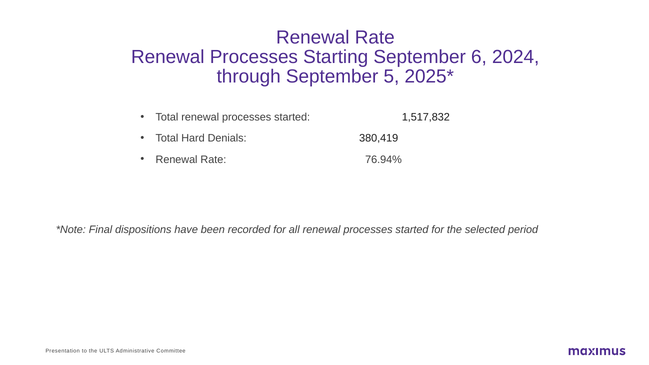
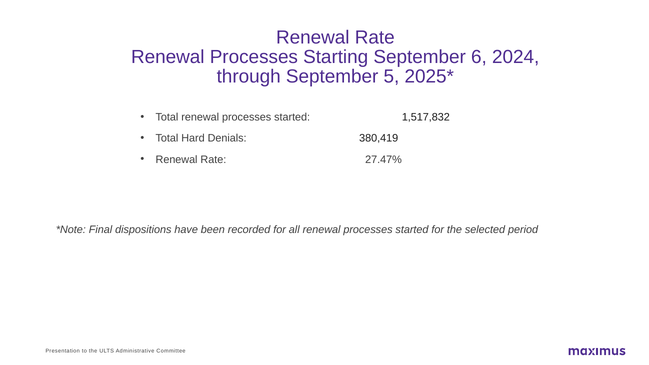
76.94%: 76.94% -> 27.47% (383, 160)
